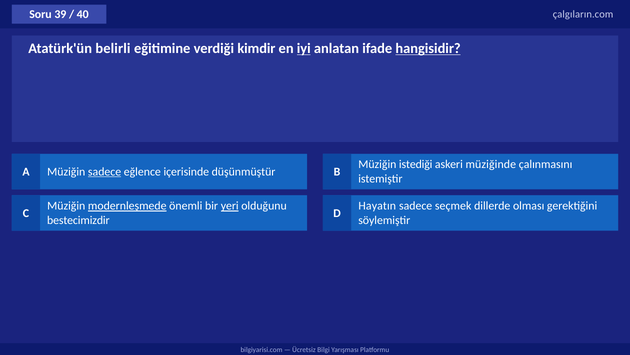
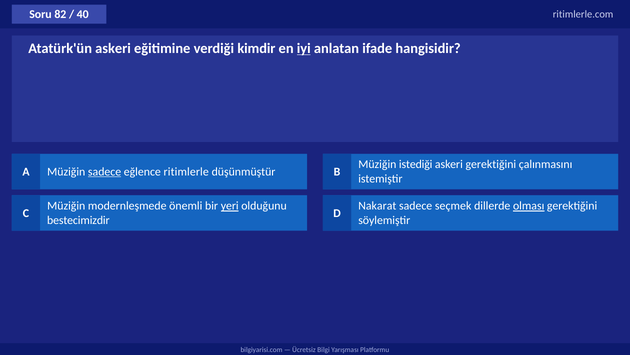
39: 39 -> 82 (60, 14)
çalgıların.com: çalgıların.com -> ritimlerle.com (583, 14)
Atatürk'ün belirli: belirli -> askeri (113, 48)
hangisidir underline: present -> none (428, 48)
askeri müziğinde: müziğinde -> gerektiğini (491, 164)
içerisinde: içerisinde -> ritimlerle (186, 171)
modernleşmede underline: present -> none (127, 206)
Hayatın: Hayatın -> Nakarat (377, 206)
olması underline: none -> present (529, 206)
